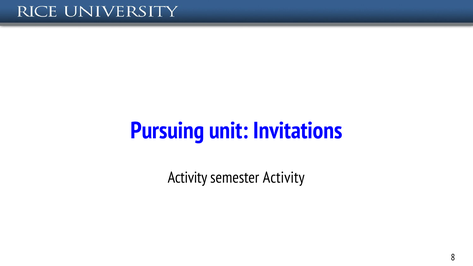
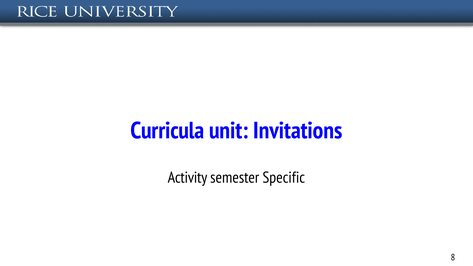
Pursuing: Pursuing -> Curricula (167, 131)
semester Activity: Activity -> Specific (284, 178)
